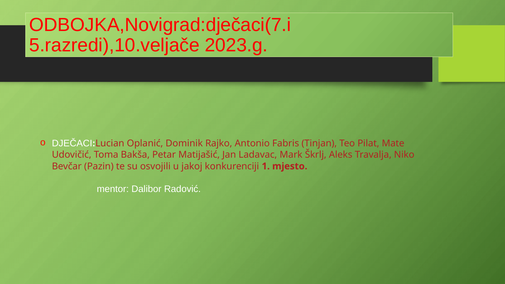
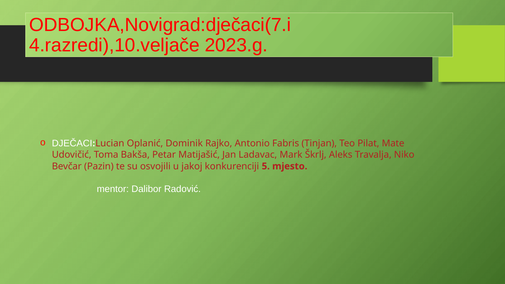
5.razredi),10.veljače: 5.razredi),10.veljače -> 4.razredi),10.veljače (114, 45)
1: 1 -> 5 (266, 166)
